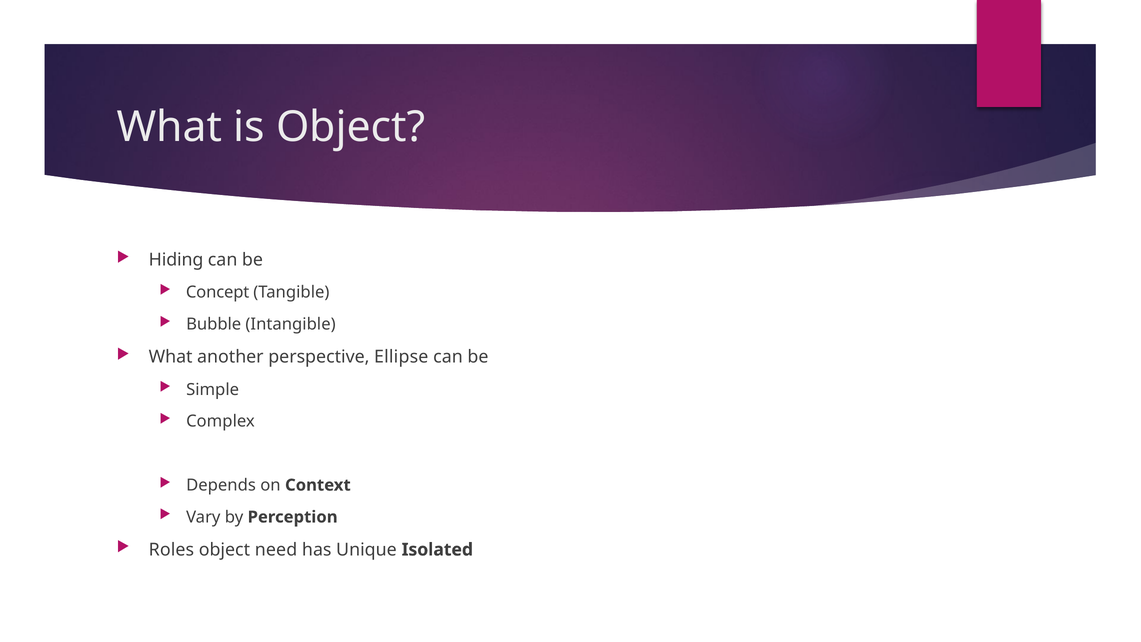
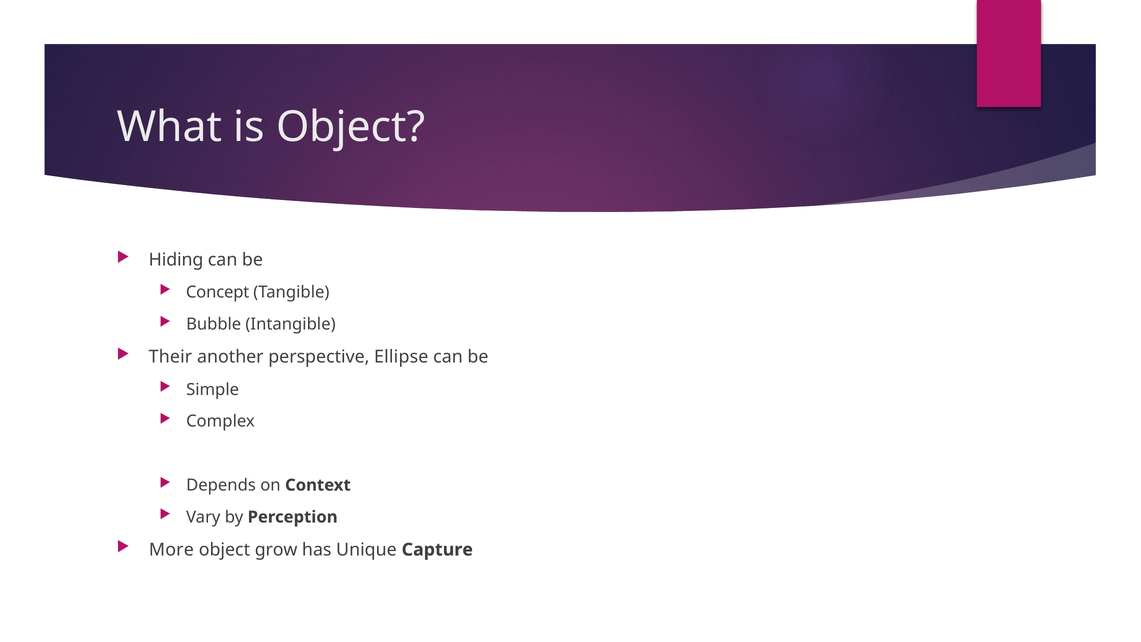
What: What -> Their (170, 357)
Roles: Roles -> More (171, 550)
need: need -> grow (276, 550)
Isolated: Isolated -> Capture (437, 550)
